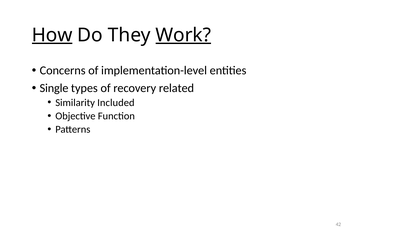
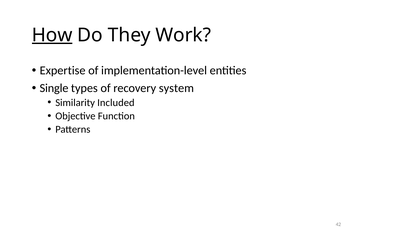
Work underline: present -> none (183, 35)
Concerns: Concerns -> Expertise (63, 71)
related: related -> system (176, 88)
